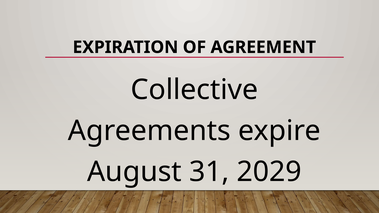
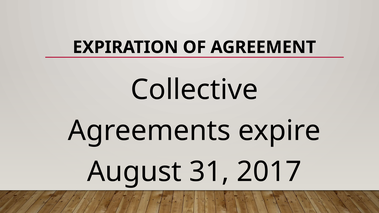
2029: 2029 -> 2017 (269, 172)
